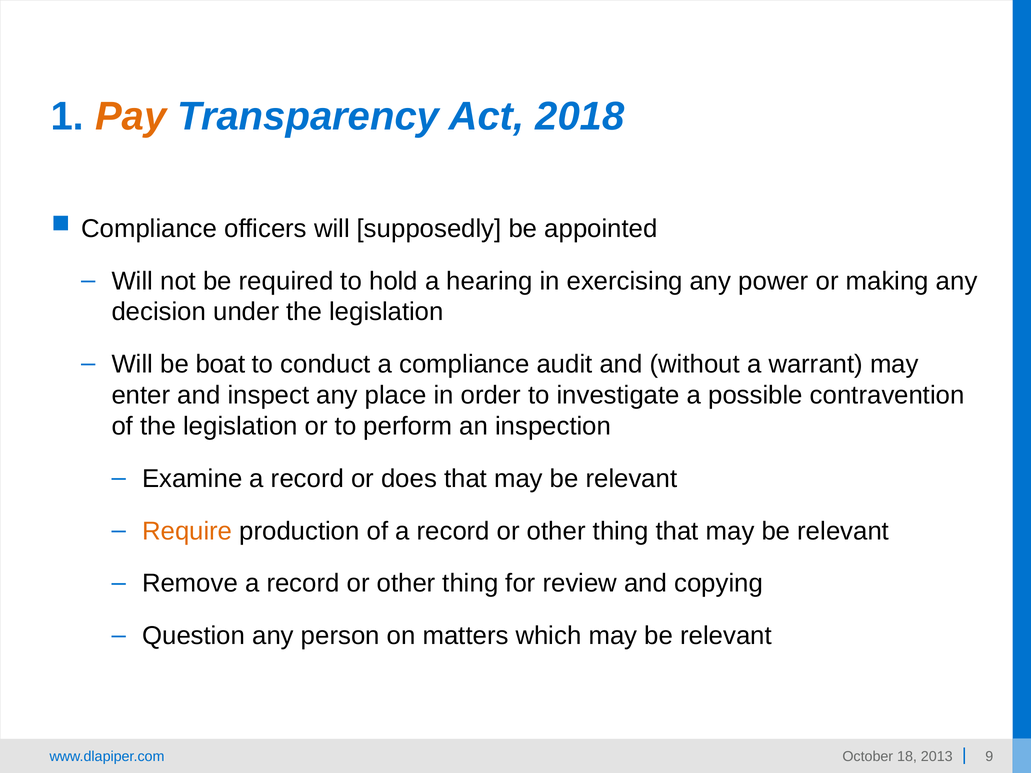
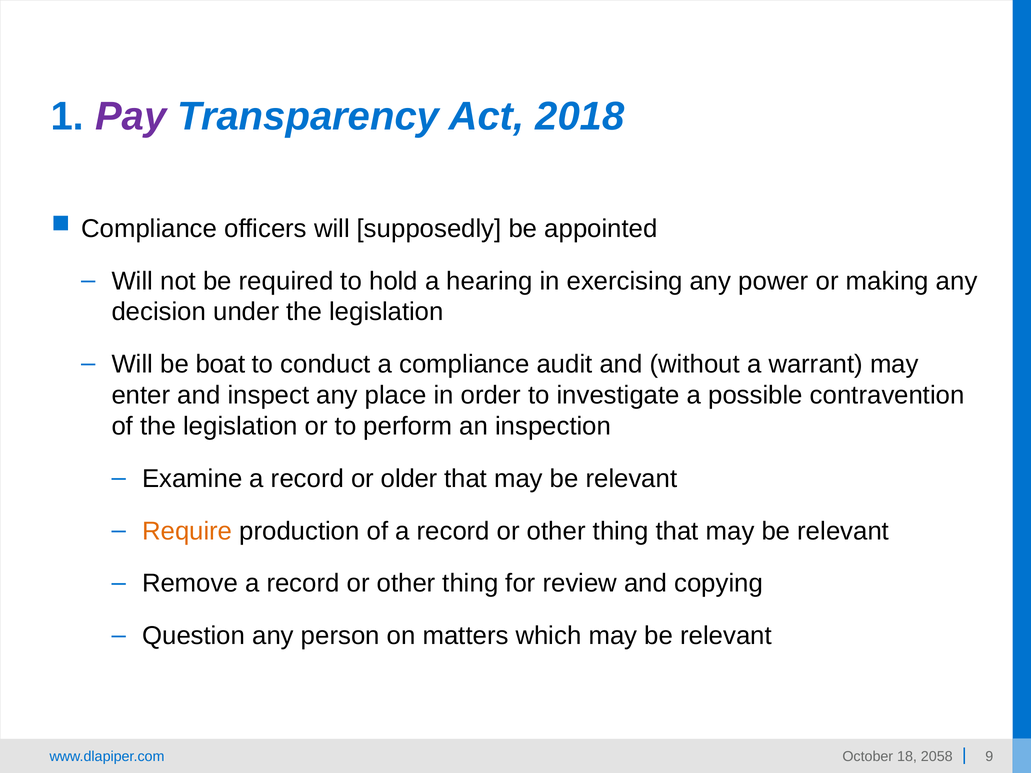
Pay colour: orange -> purple (131, 117)
does: does -> older (409, 479)
2013: 2013 -> 2058 (937, 757)
